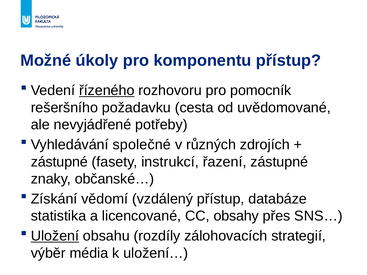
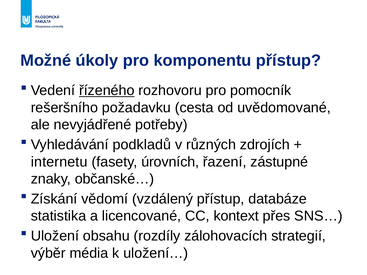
společné: společné -> podkladů (142, 145)
zástupné: zástupné -> internetu (59, 162)
instrukcí: instrukcí -> úrovních (170, 162)
obsahy: obsahy -> kontext (236, 216)
Uložení underline: present -> none (55, 236)
